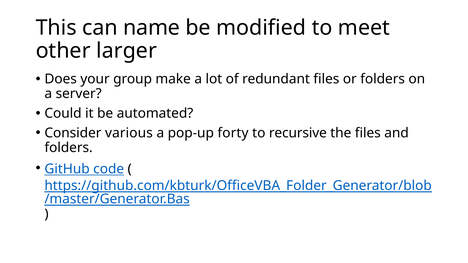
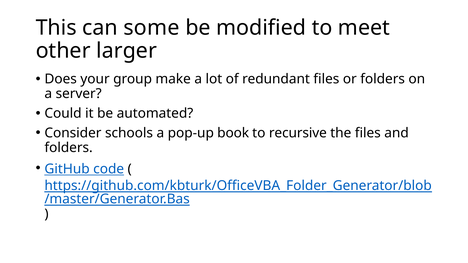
name: name -> some (151, 28)
various: various -> schools (129, 133)
forty: forty -> book (233, 133)
